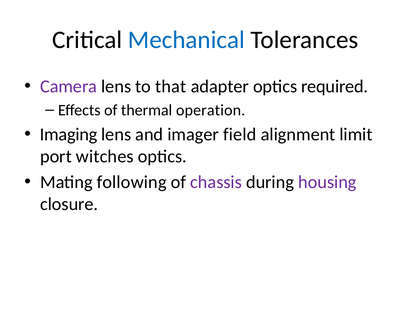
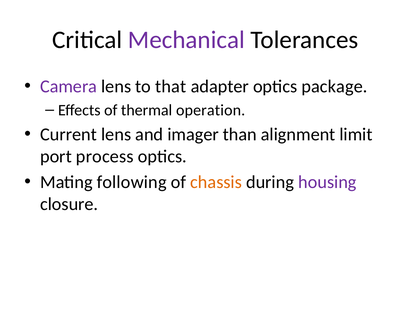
Mechanical colour: blue -> purple (186, 40)
required: required -> package (334, 86)
Imaging: Imaging -> Current (69, 134)
field: field -> than (240, 134)
witches: witches -> process (105, 156)
chassis colour: purple -> orange (216, 182)
